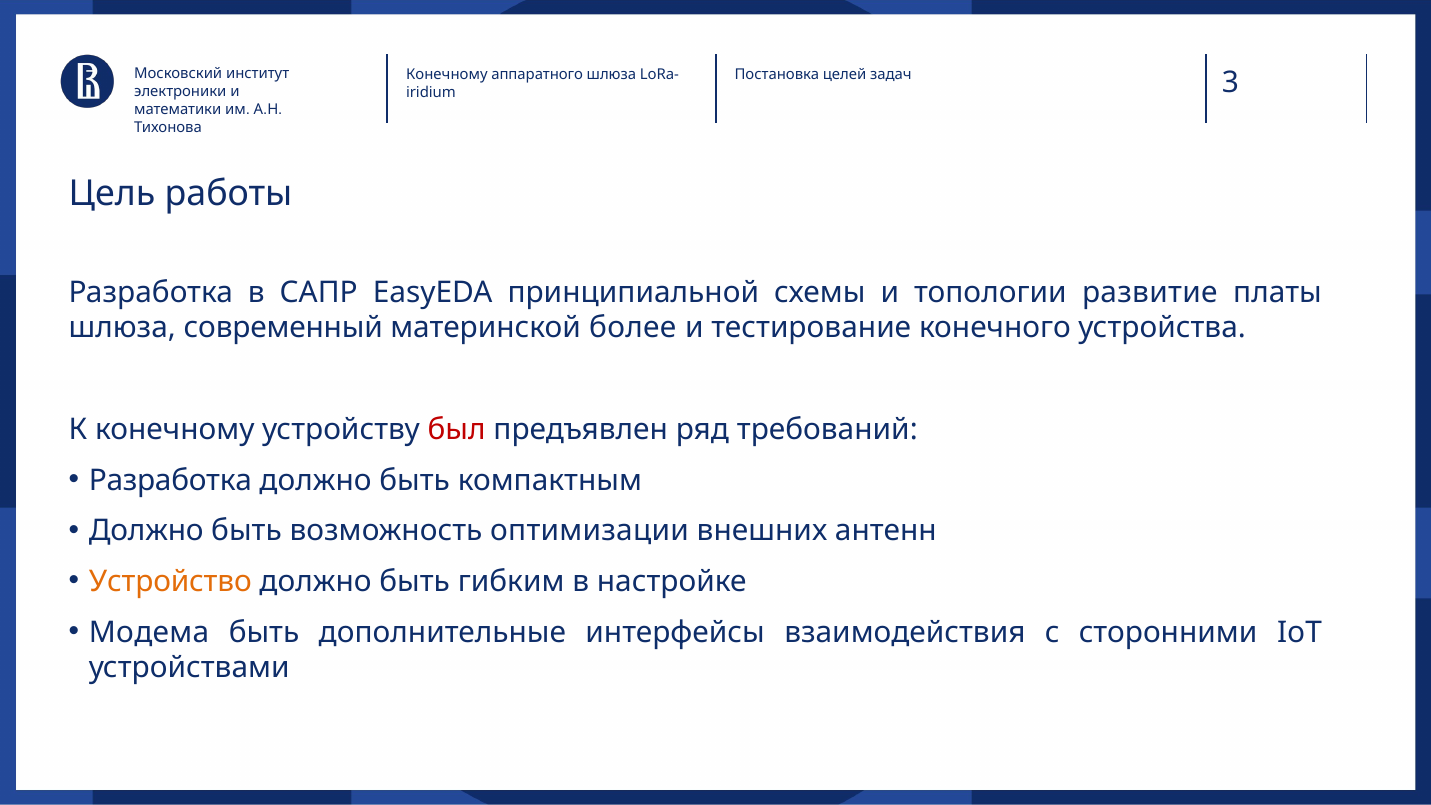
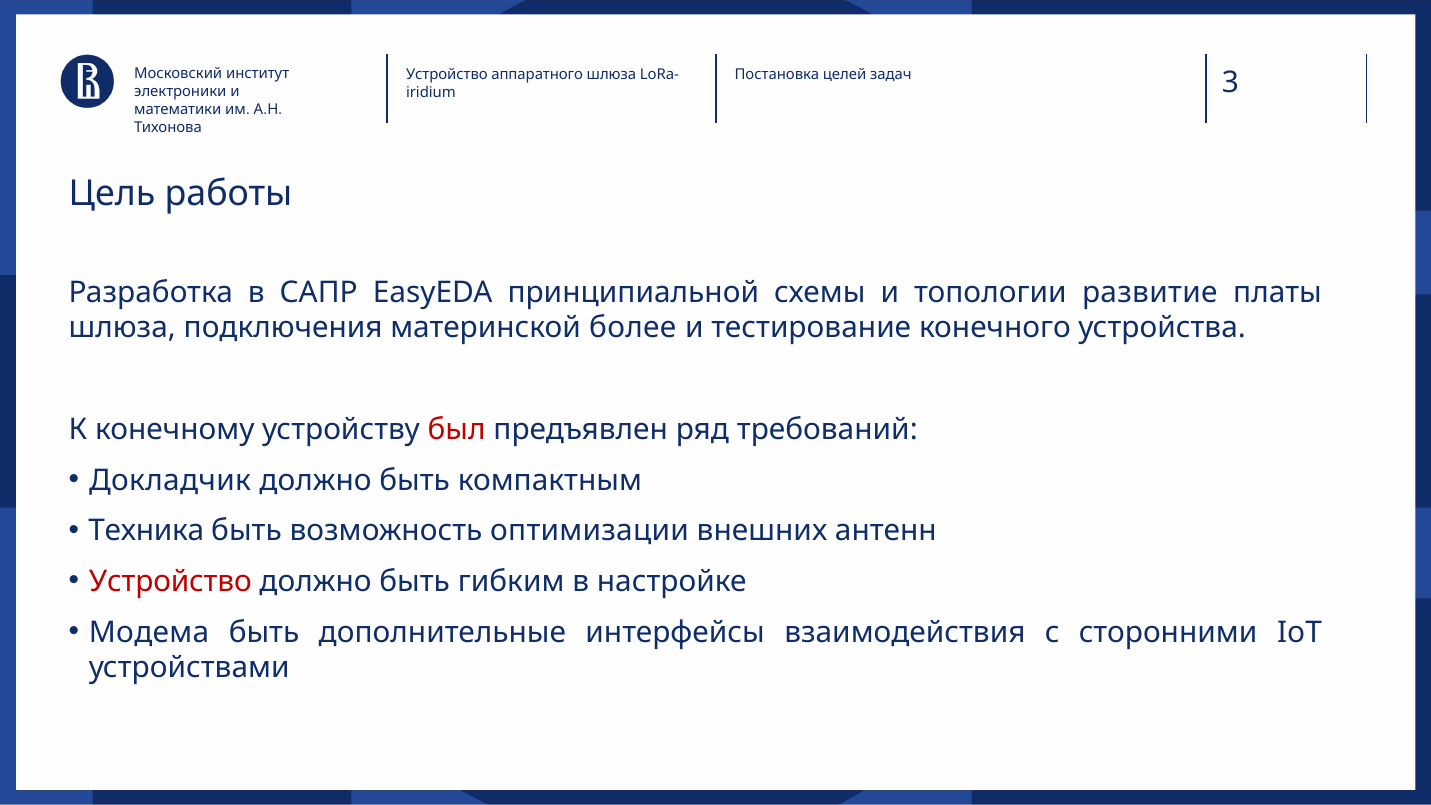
Конечному: Конечному -> Устройство (447, 74)
современный: современный -> подключения (283, 328)
Разработка: Разработка -> Докладчик (170, 480)
Должно: Должно -> Техника (146, 531)
Устройство colour: orange -> red (170, 582)
